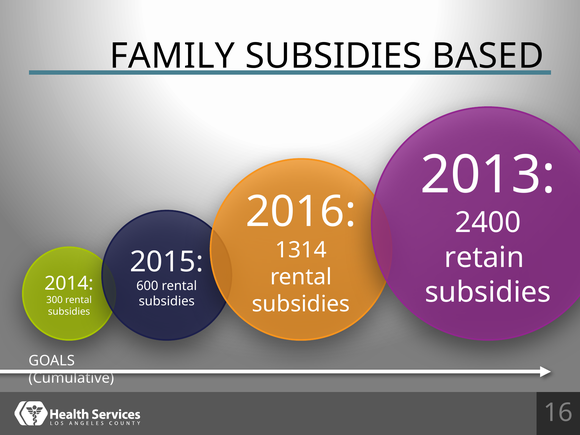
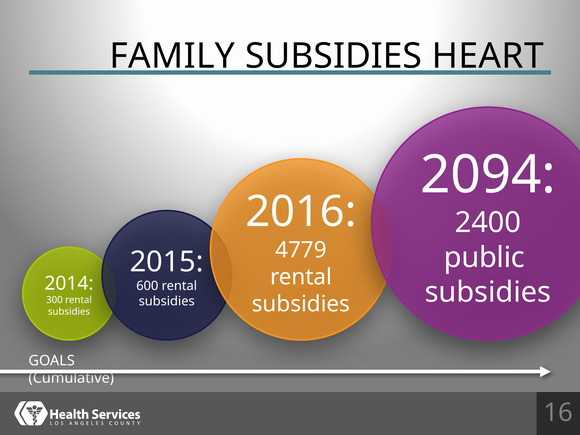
BASED: BASED -> HEART (488, 56)
2013: 2013 -> 2094 (488, 175)
1314: 1314 -> 4779 (301, 250)
retain: retain -> public (484, 257)
